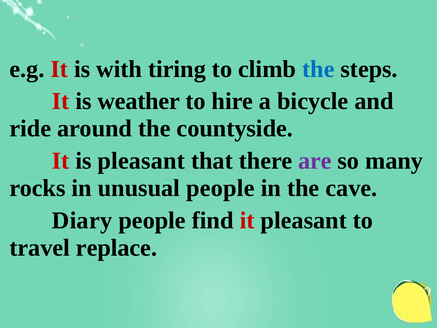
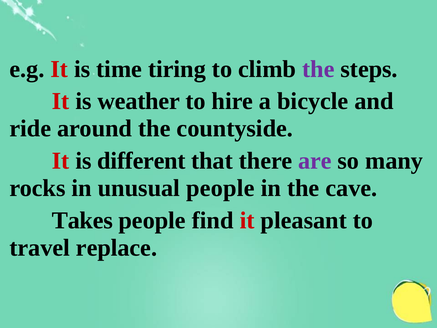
with: with -> time (119, 69)
the colour: blue -> purple (318, 69)
is pleasant: pleasant -> different (141, 161)
Diary: Diary -> Takes (82, 220)
